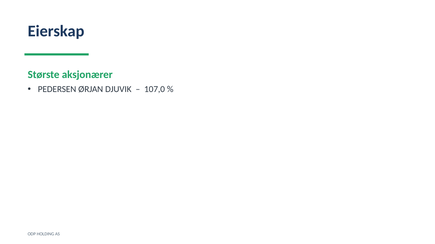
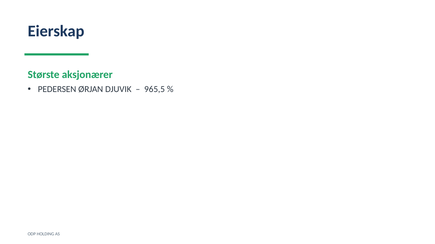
107,0: 107,0 -> 965,5 (155, 89)
